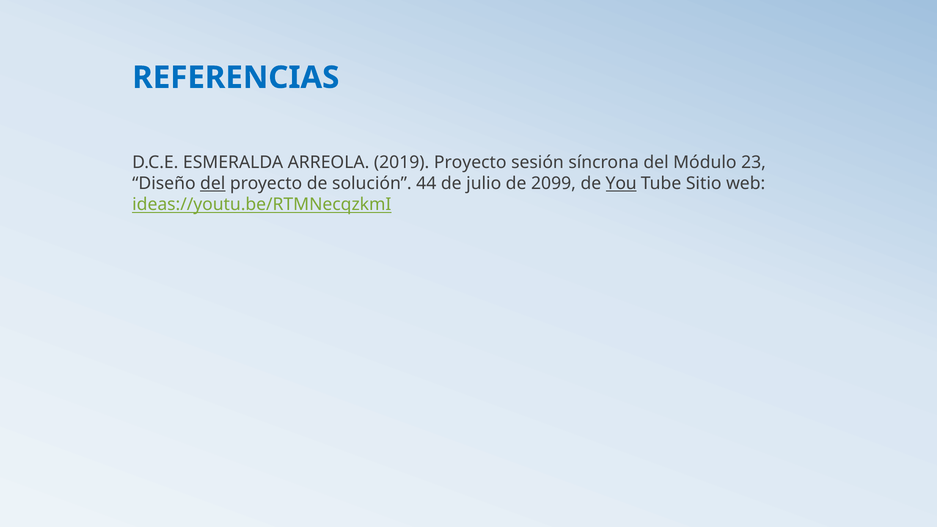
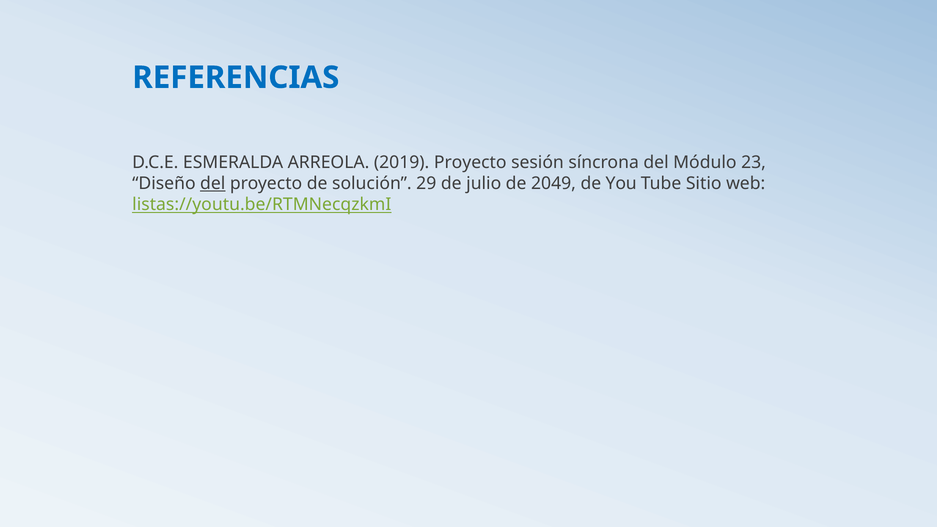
44: 44 -> 29 (426, 184)
2099: 2099 -> 2049 (553, 184)
You underline: present -> none (621, 184)
ideas://youtu.be/RTMNecqzkmI: ideas://youtu.be/RTMNecqzkmI -> listas://youtu.be/RTMNecqzkmI (262, 205)
